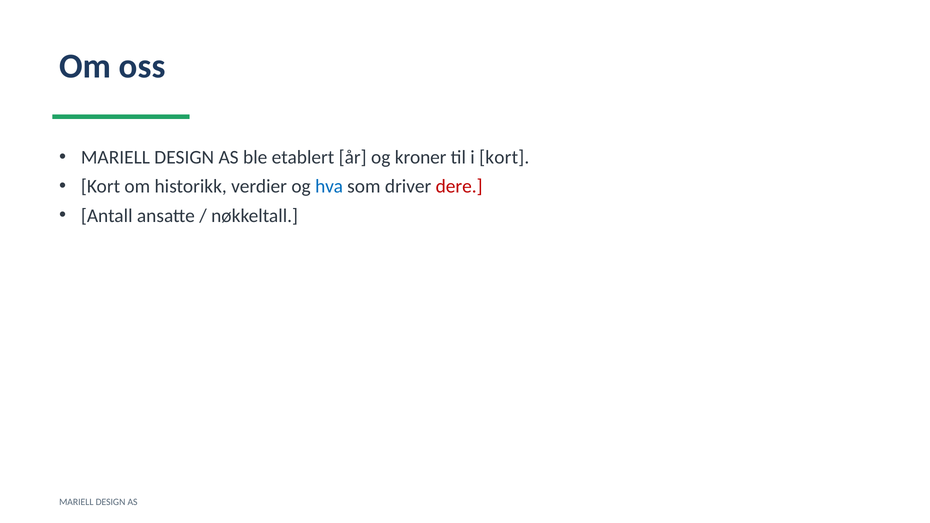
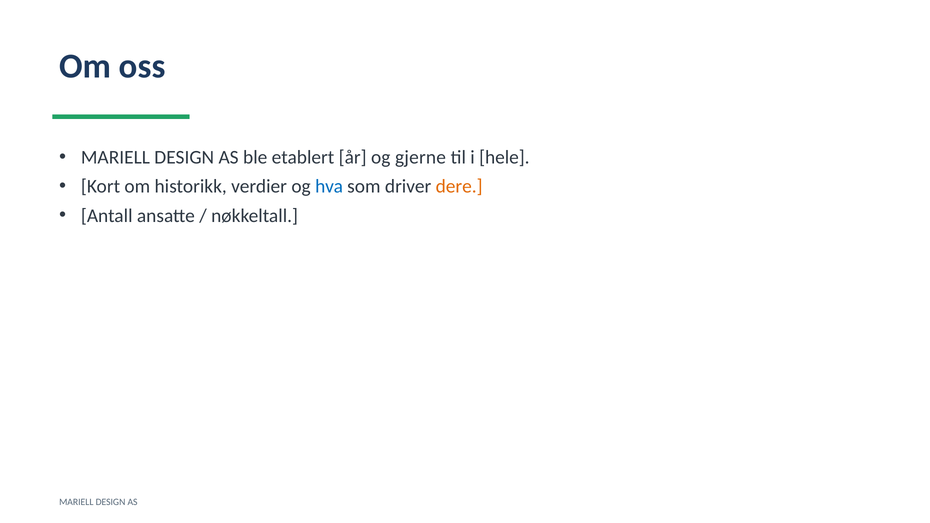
kroner: kroner -> gjerne (420, 158)
i kort: kort -> hele (504, 158)
dere colour: red -> orange (459, 187)
